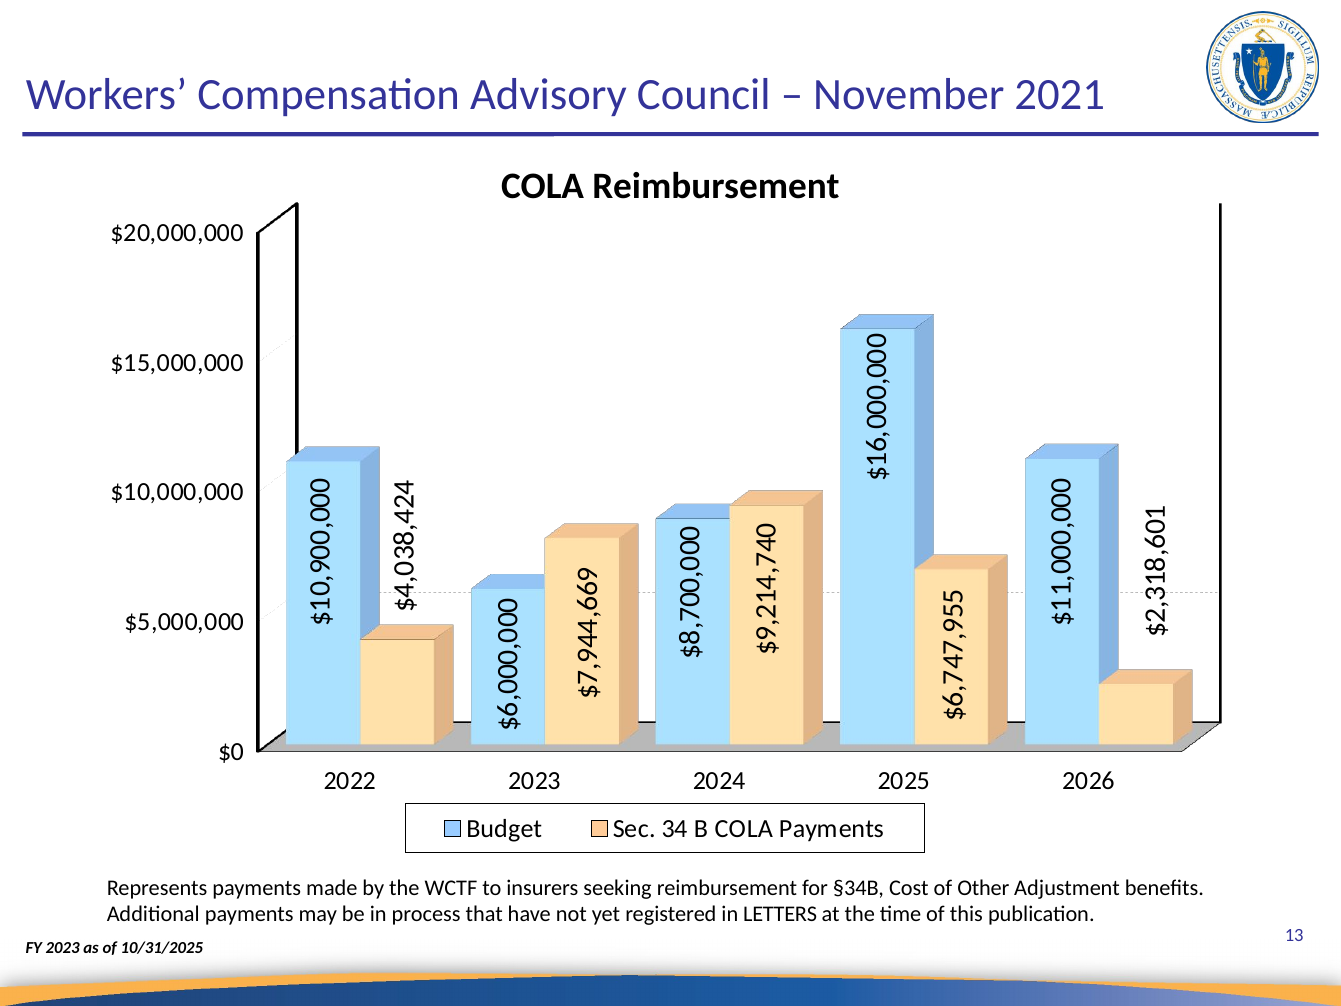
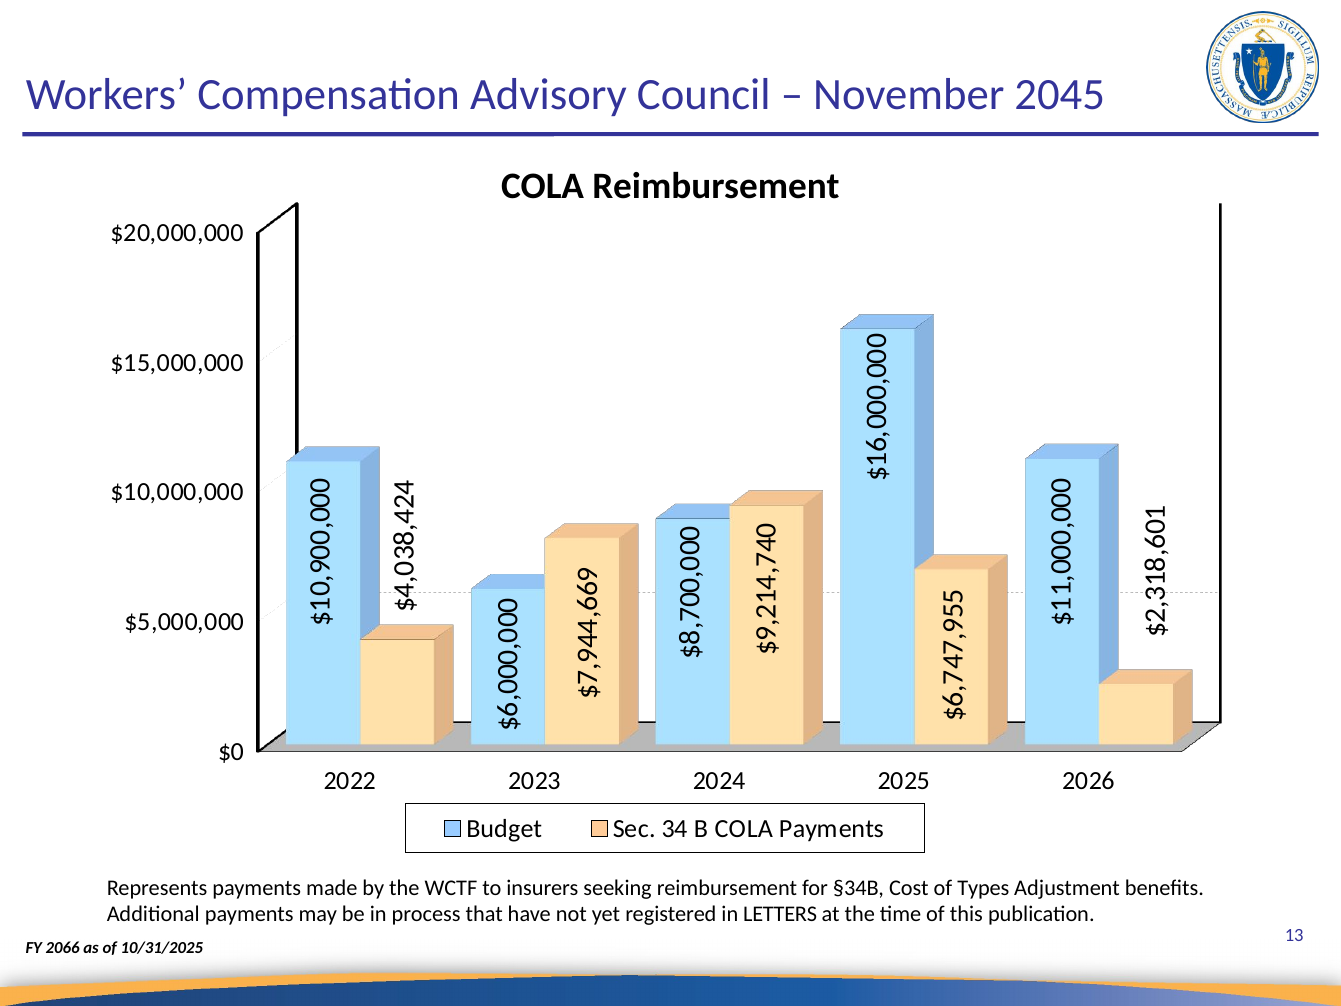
2021: 2021 -> 2045 (1060, 95)
Other: Other -> Types (983, 887)
FY 2023: 2023 -> 2066 (63, 948)
